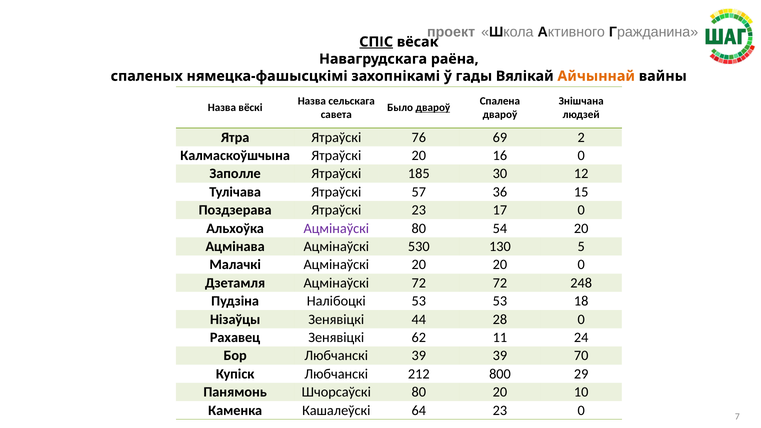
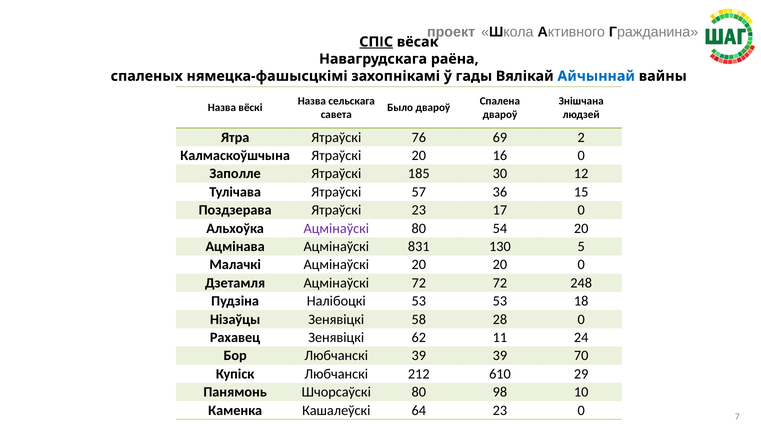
Айчыннай colour: orange -> blue (596, 76)
двароў underline: present -> none (433, 108)
530: 530 -> 831 (419, 247)
44: 44 -> 58 (419, 319)
800: 800 -> 610 (500, 374)
80 20: 20 -> 98 (500, 392)
